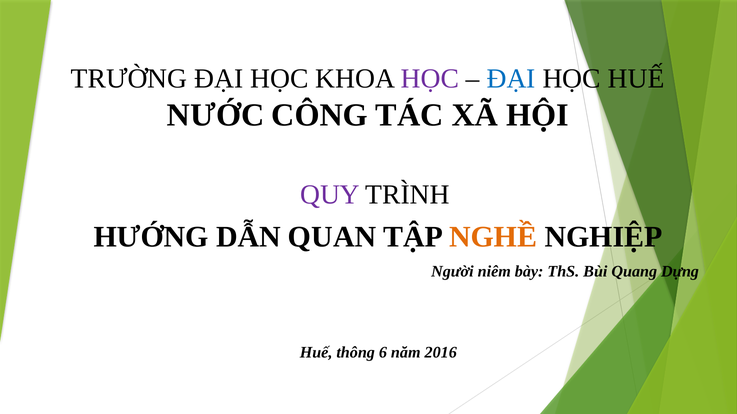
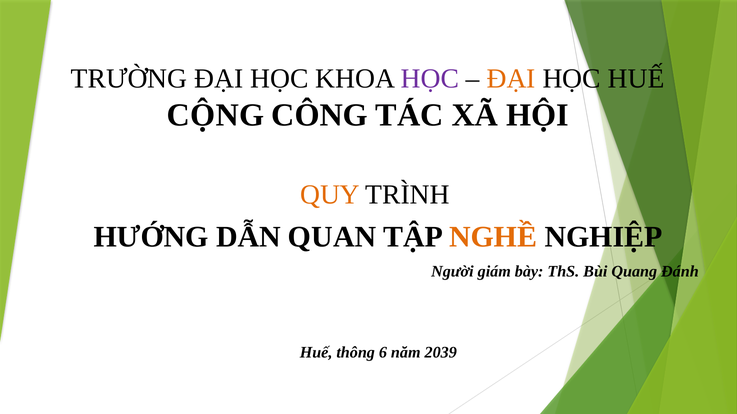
ĐẠI colour: blue -> orange (511, 79)
NƯỚC: NƯỚC -> CỘNG (216, 115)
QUY colour: purple -> orange (330, 195)
niêm: niêm -> giám (494, 272)
Dựng: Dựng -> Đánh (680, 272)
2016: 2016 -> 2039 (441, 353)
